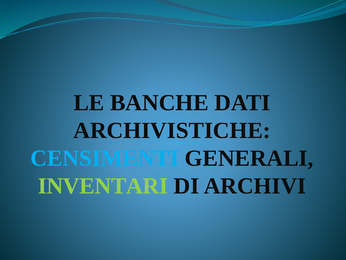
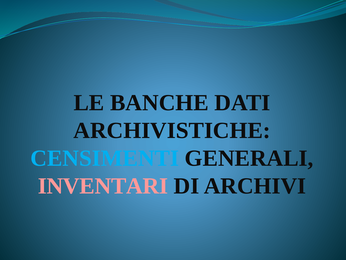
INVENTARI colour: light green -> pink (103, 186)
